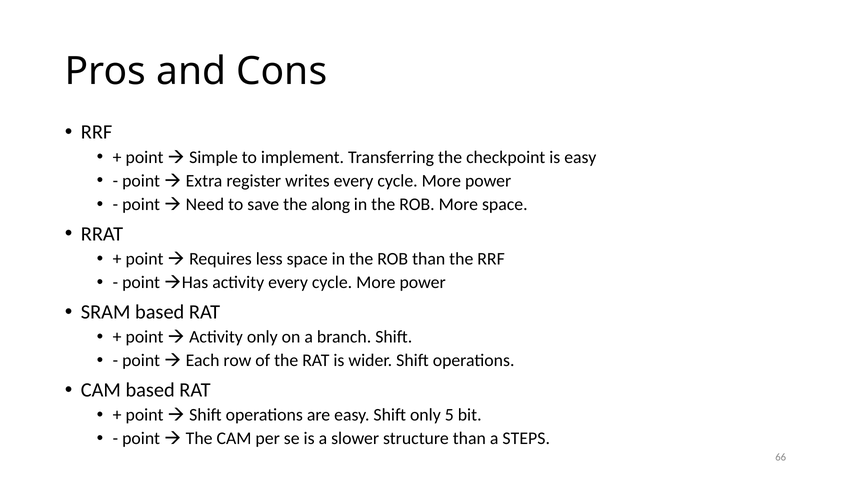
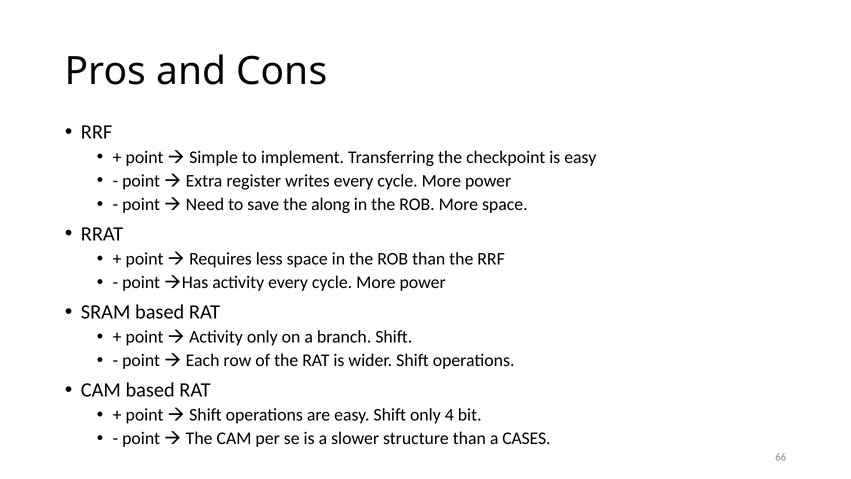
5: 5 -> 4 (449, 415)
STEPS: STEPS -> CASES (526, 438)
